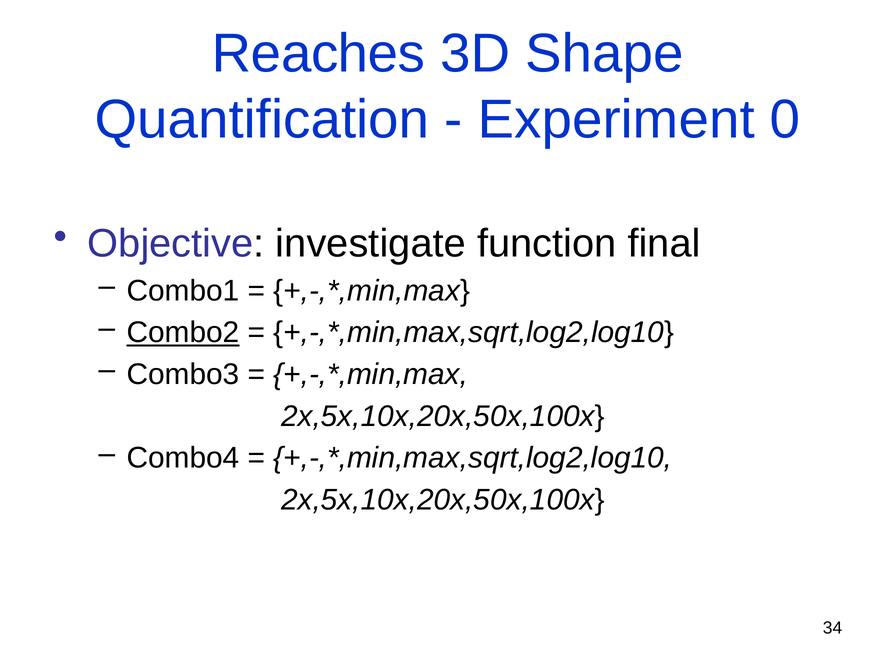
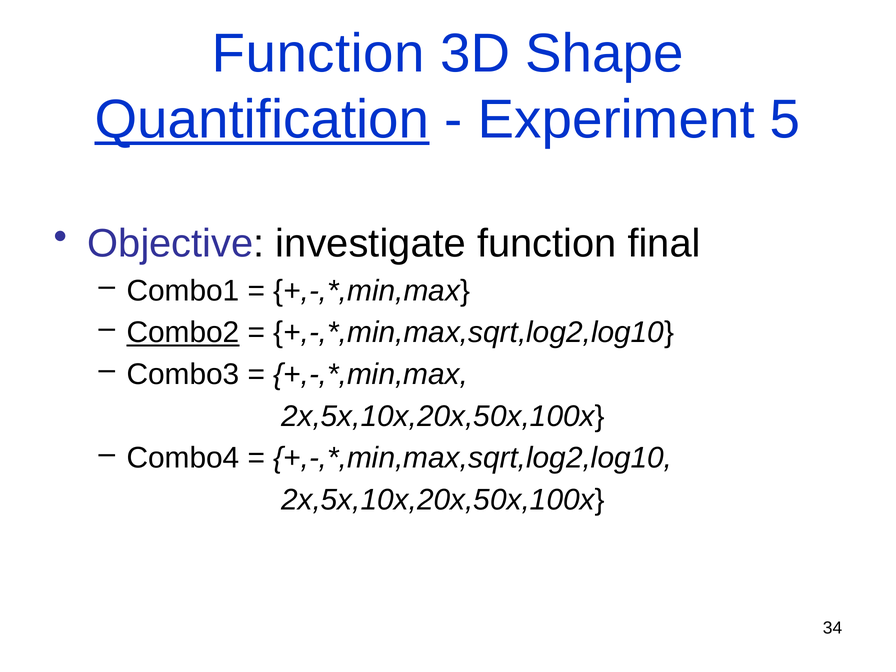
Reaches: Reaches -> Function (318, 54)
Quantification underline: none -> present (262, 120)
0: 0 -> 5 (785, 120)
